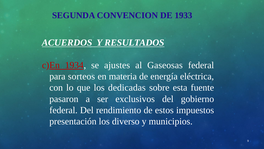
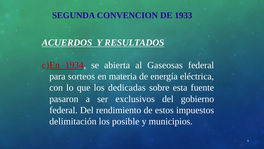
ajustes: ajustes -> abierta (117, 65)
presentación: presentación -> delimitación (73, 121)
diverso: diverso -> posible (126, 121)
